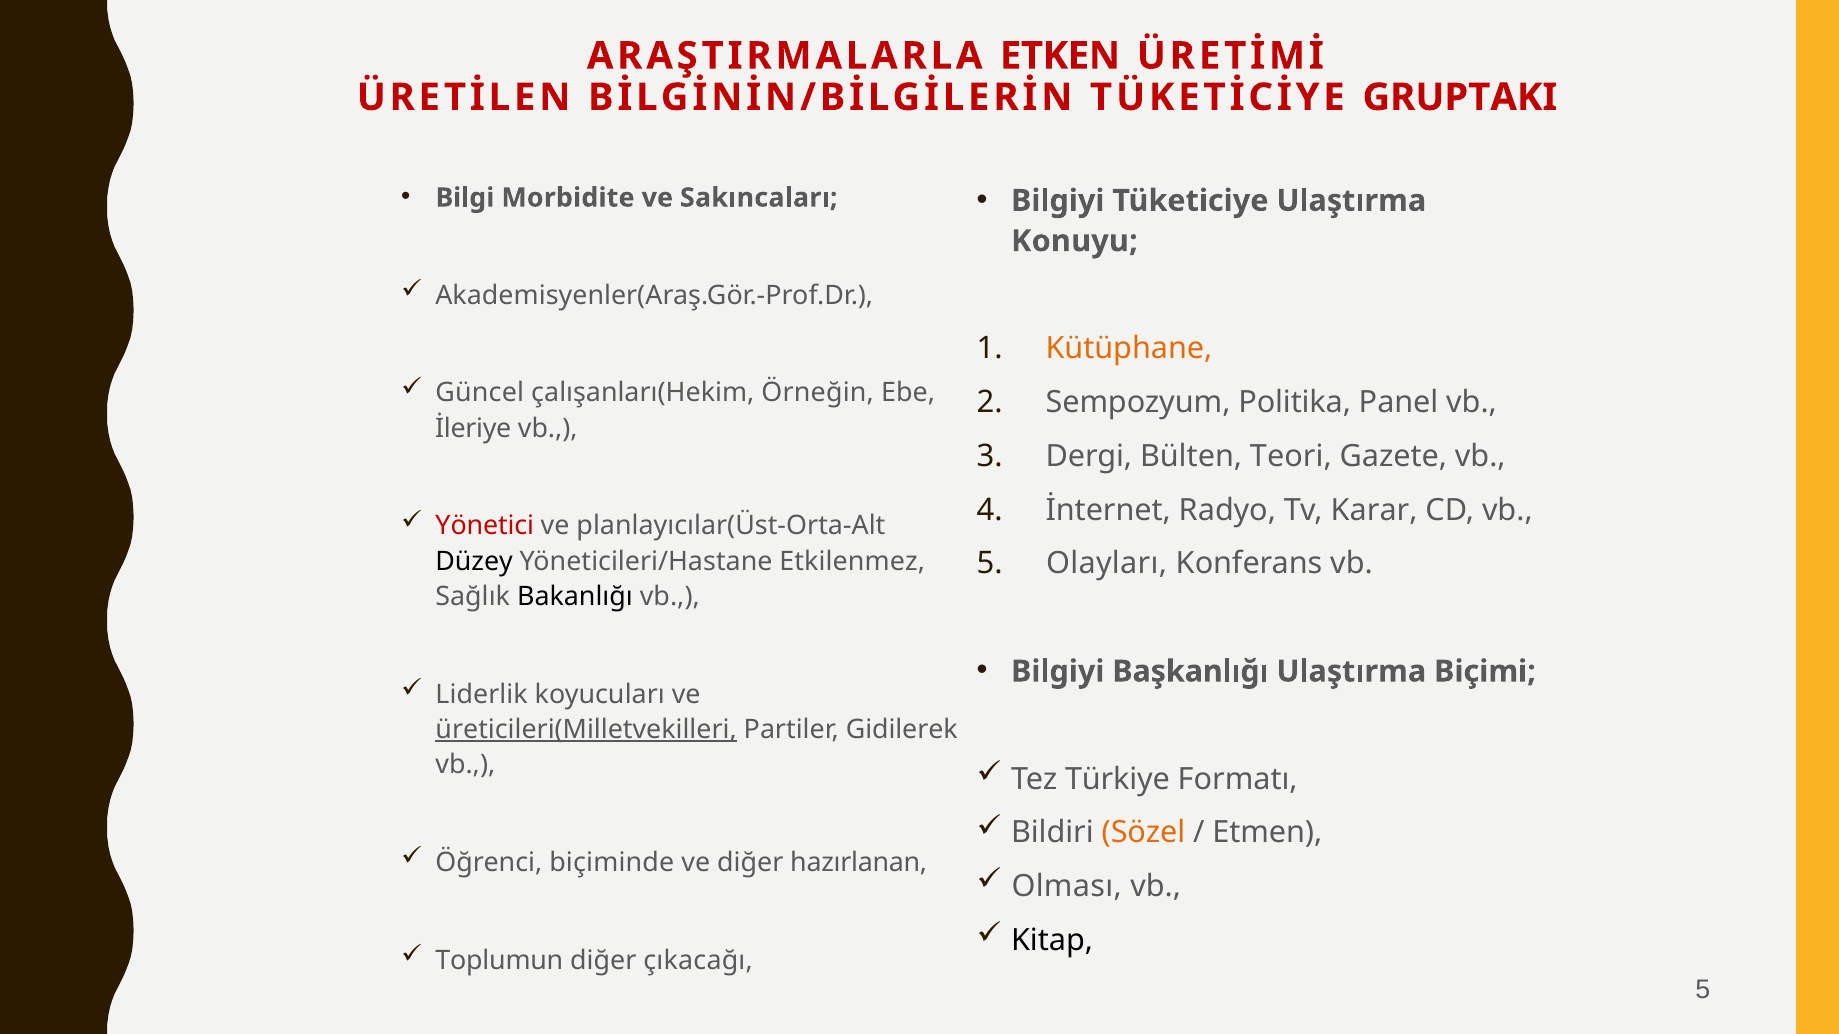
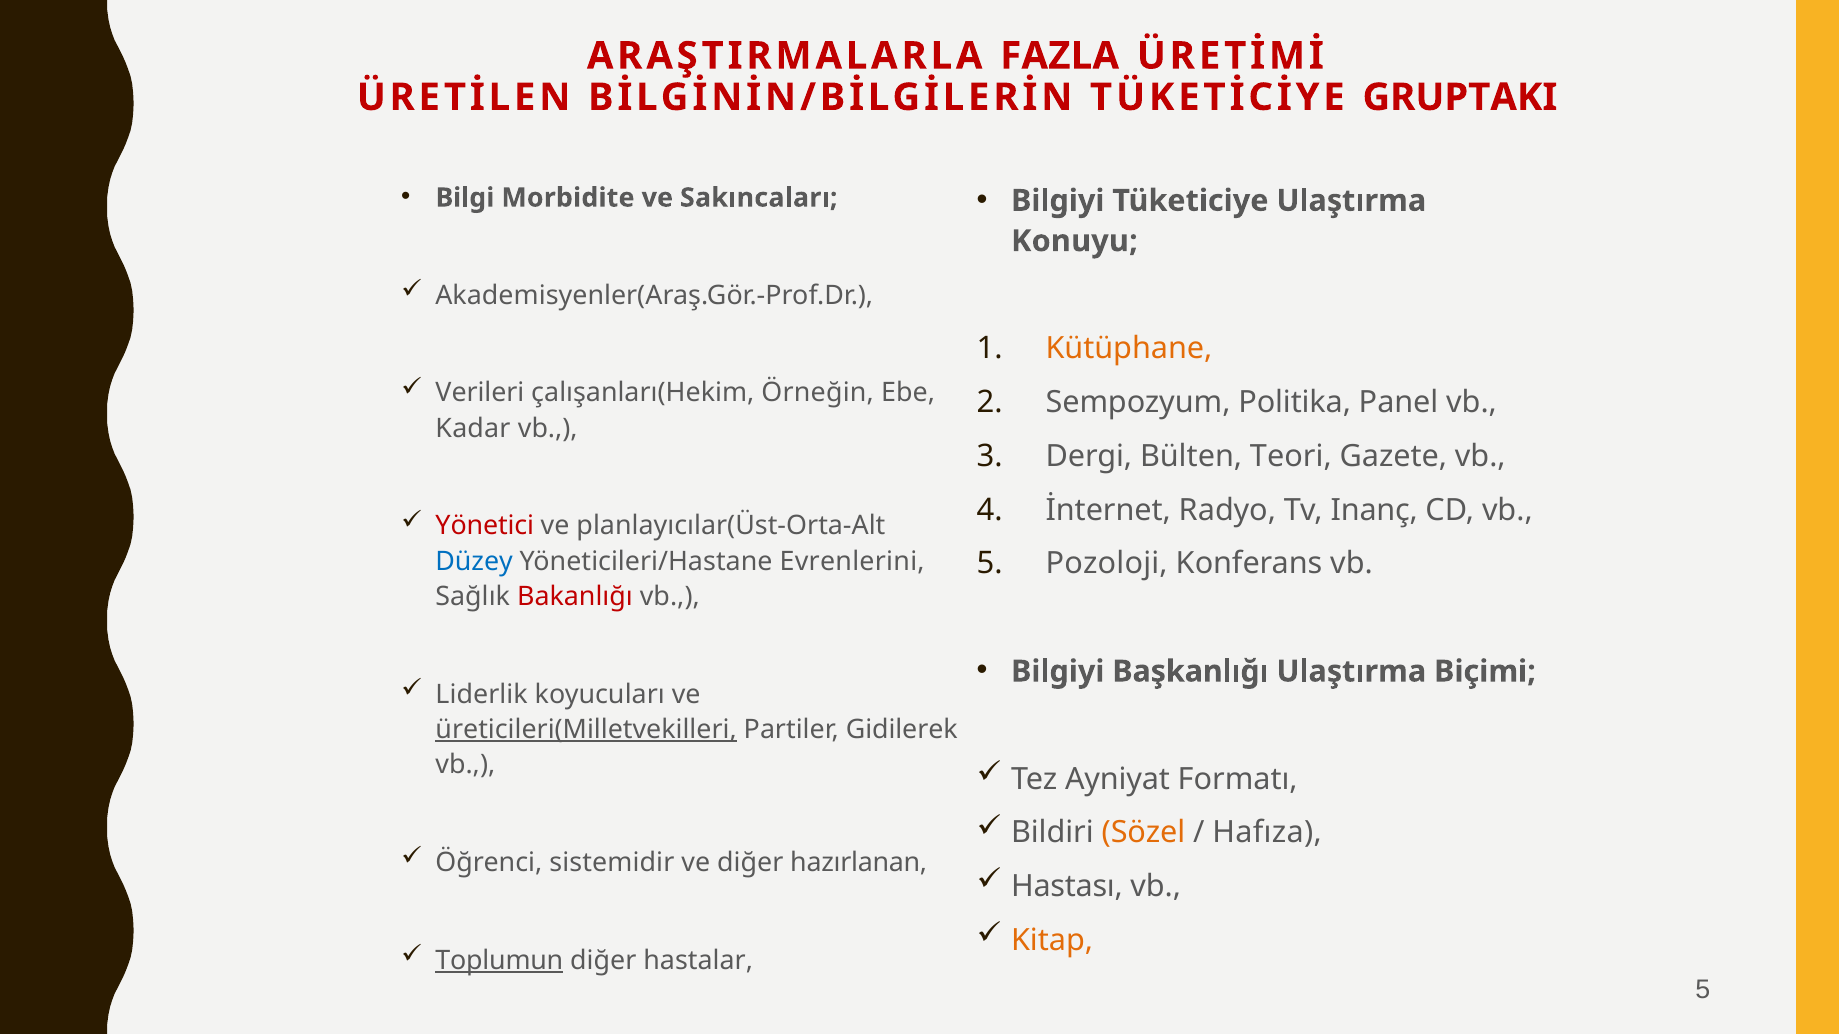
ETKEN: ETKEN -> FAZLA (1060, 56)
Güncel: Güncel -> Verileri (480, 393)
İleriye: İleriye -> Kadar (473, 428)
Karar: Karar -> Inanç (1374, 510)
Düzey colour: black -> blue (474, 562)
Etkilenmez: Etkilenmez -> Evrenlerini (852, 562)
Olayları: Olayları -> Pozoloji (1107, 564)
Bakanlığı colour: black -> red (575, 597)
Türkiye: Türkiye -> Ayniyat (1118, 779)
Etmen: Etmen -> Hafıza (1267, 833)
biçiminde: biçiminde -> sistemidir (612, 863)
Olması: Olması -> Hastası (1067, 887)
Kitap colour: black -> orange (1052, 941)
Toplumun underline: none -> present (499, 961)
çıkacağı: çıkacağı -> hastalar (698, 961)
